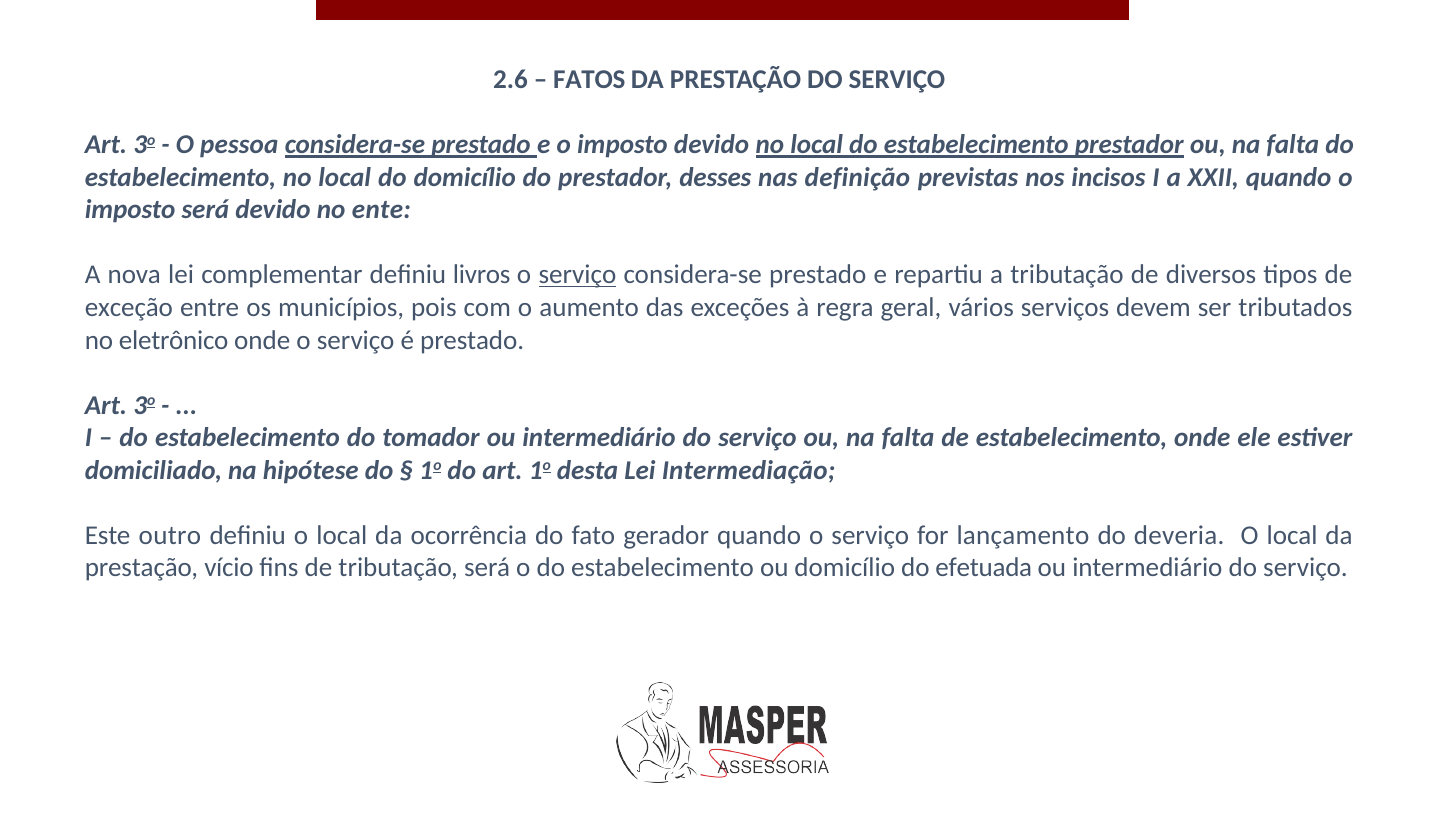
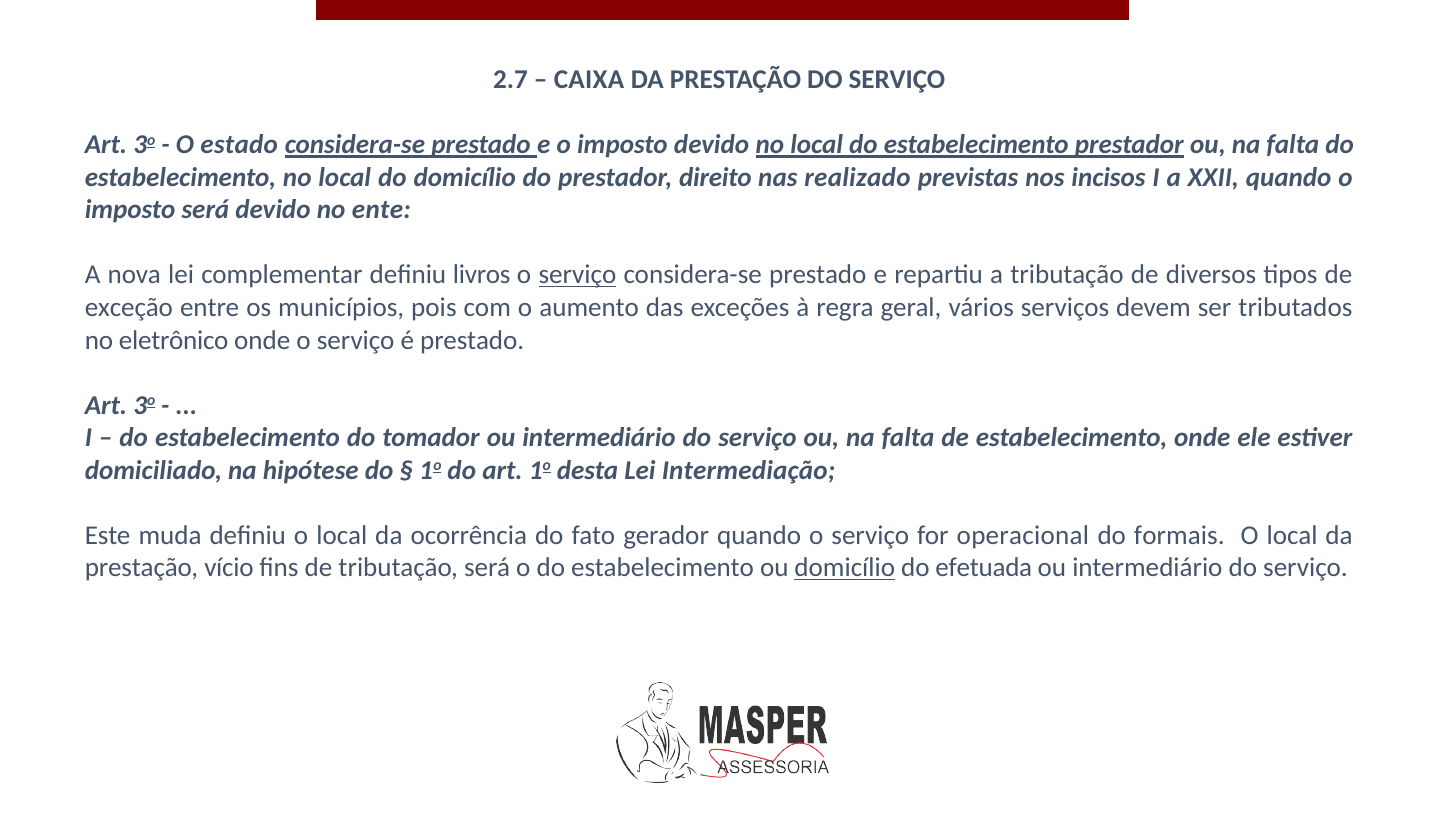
2.6: 2.6 -> 2.7 (510, 80)
FATOS: FATOS -> CAIXA (589, 80)
pessoa: pessoa -> estado (239, 145)
desses: desses -> direito (715, 177)
definição: definição -> realizado (857, 177)
outro: outro -> muda (170, 535)
lançamento: lançamento -> operacional (1023, 535)
deveria: deveria -> formais (1179, 535)
domicílio underline: none -> present (845, 568)
